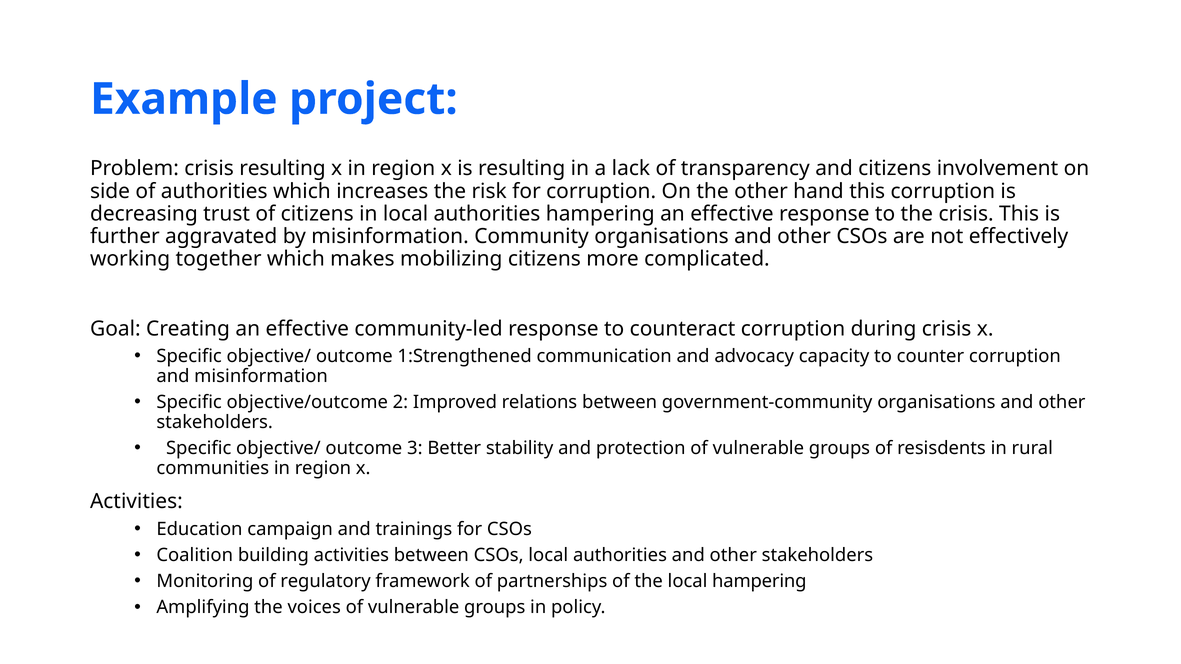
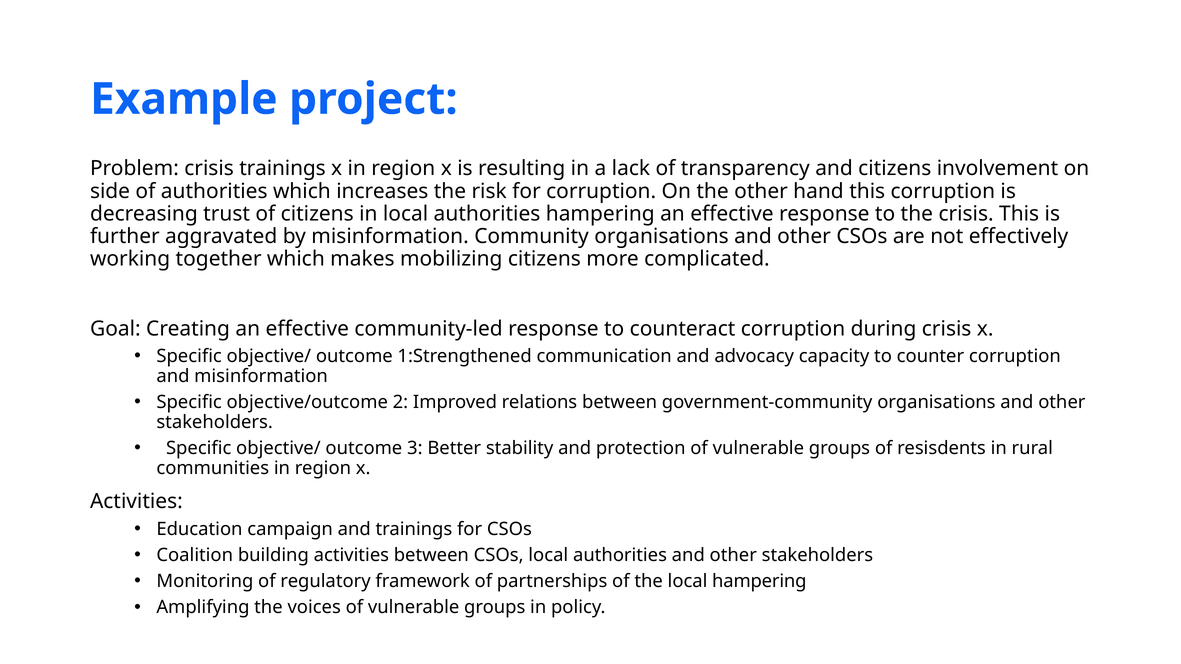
crisis resulting: resulting -> trainings (282, 169)
